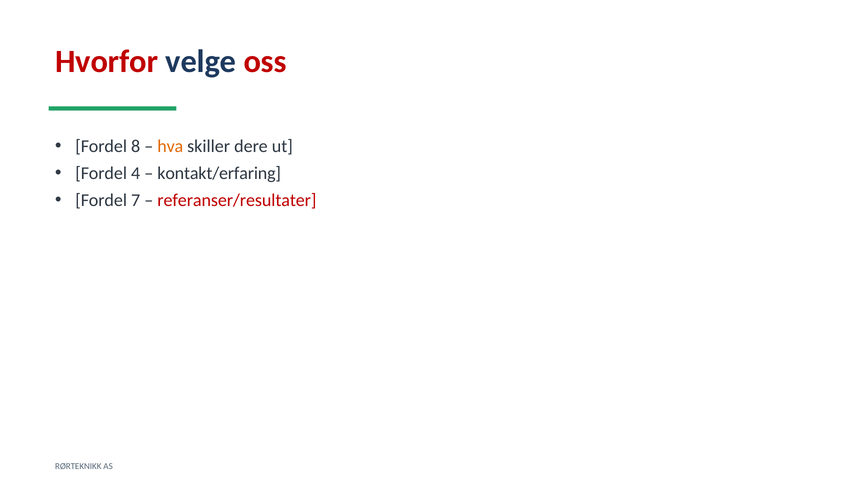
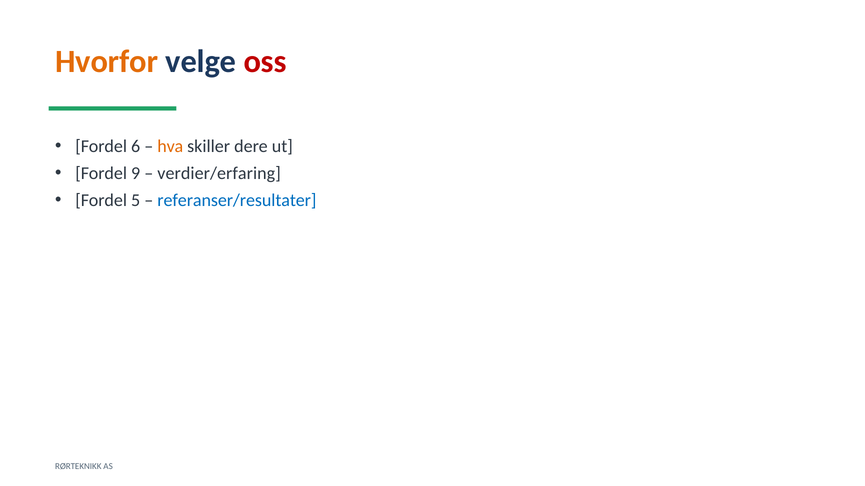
Hvorfor colour: red -> orange (107, 62)
8: 8 -> 6 (136, 147)
4: 4 -> 9 (136, 174)
kontakt/erfaring: kontakt/erfaring -> verdier/erfaring (219, 174)
7: 7 -> 5 (136, 201)
referanser/resultater colour: red -> blue (237, 201)
